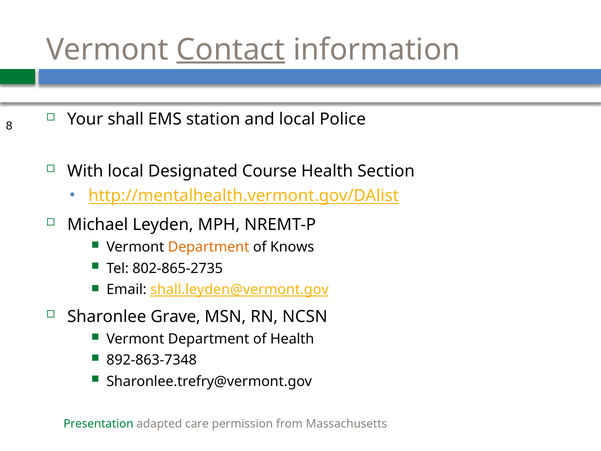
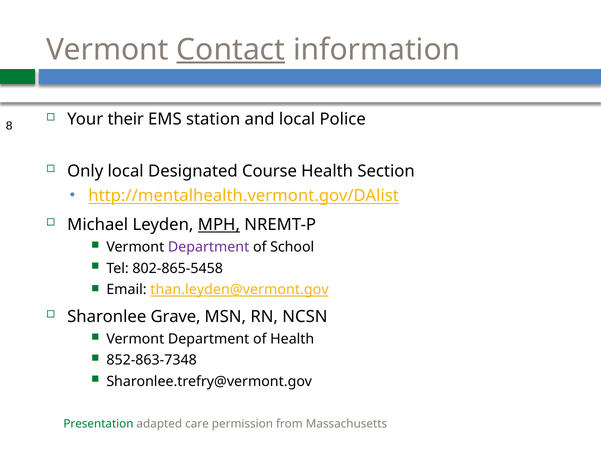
shall: shall -> their (126, 119)
With: With -> Only (85, 171)
MPH underline: none -> present (219, 224)
Department colour: orange -> purple (209, 247)
Knows: Knows -> School (292, 247)
802-865-2735: 802-865-2735 -> 802-865-5458 (178, 268)
shall.leyden@vermont.gov: shall.leyden@vermont.gov -> than.leyden@vermont.gov (239, 289)
892-863-7348: 892-863-7348 -> 852-863-7348 (152, 360)
